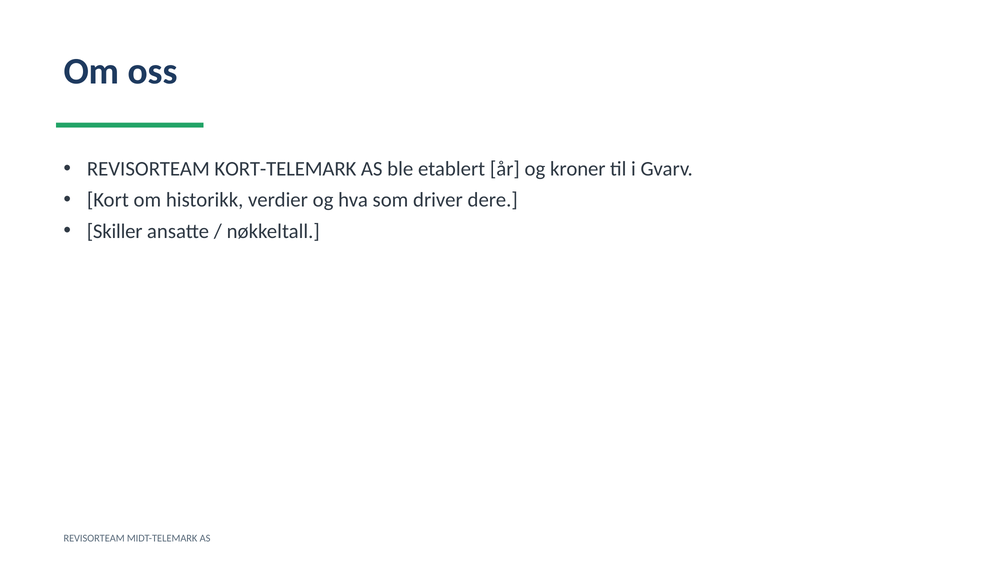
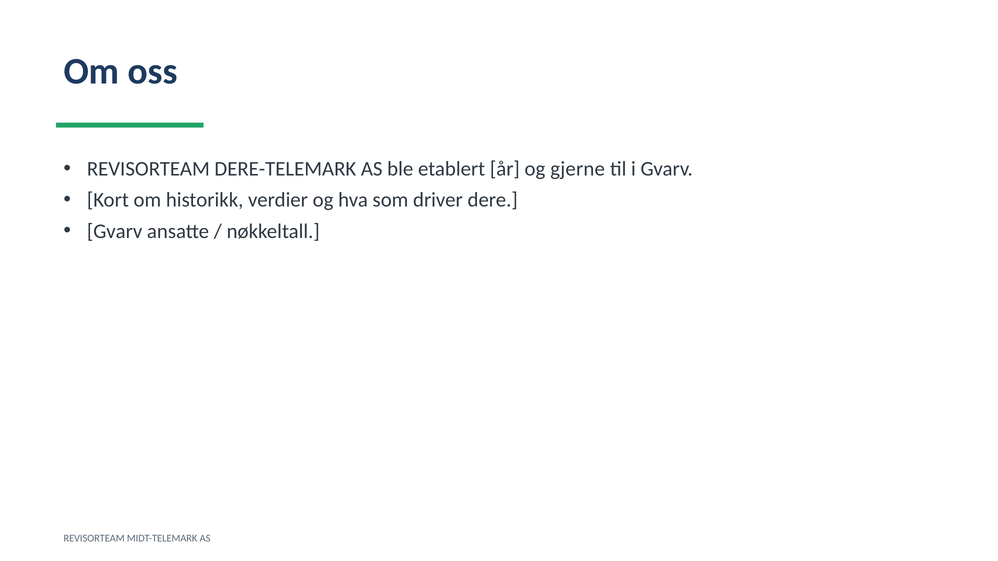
KORT-TELEMARK: KORT-TELEMARK -> DERE-TELEMARK (285, 169)
kroner: kroner -> gjerne (578, 169)
Skiller: Skiller -> Gvarv (115, 231)
